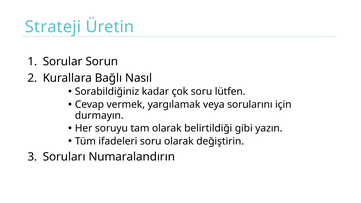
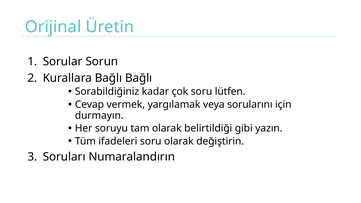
Strateji: Strateji -> Orijinal (53, 27)
Bağlı Nasıl: Nasıl -> Bağlı (139, 78)
